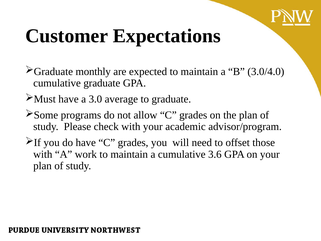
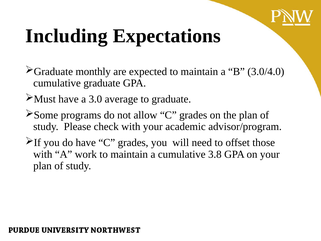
Customer: Customer -> Including (67, 36)
3.6: 3.6 -> 3.8 (215, 154)
